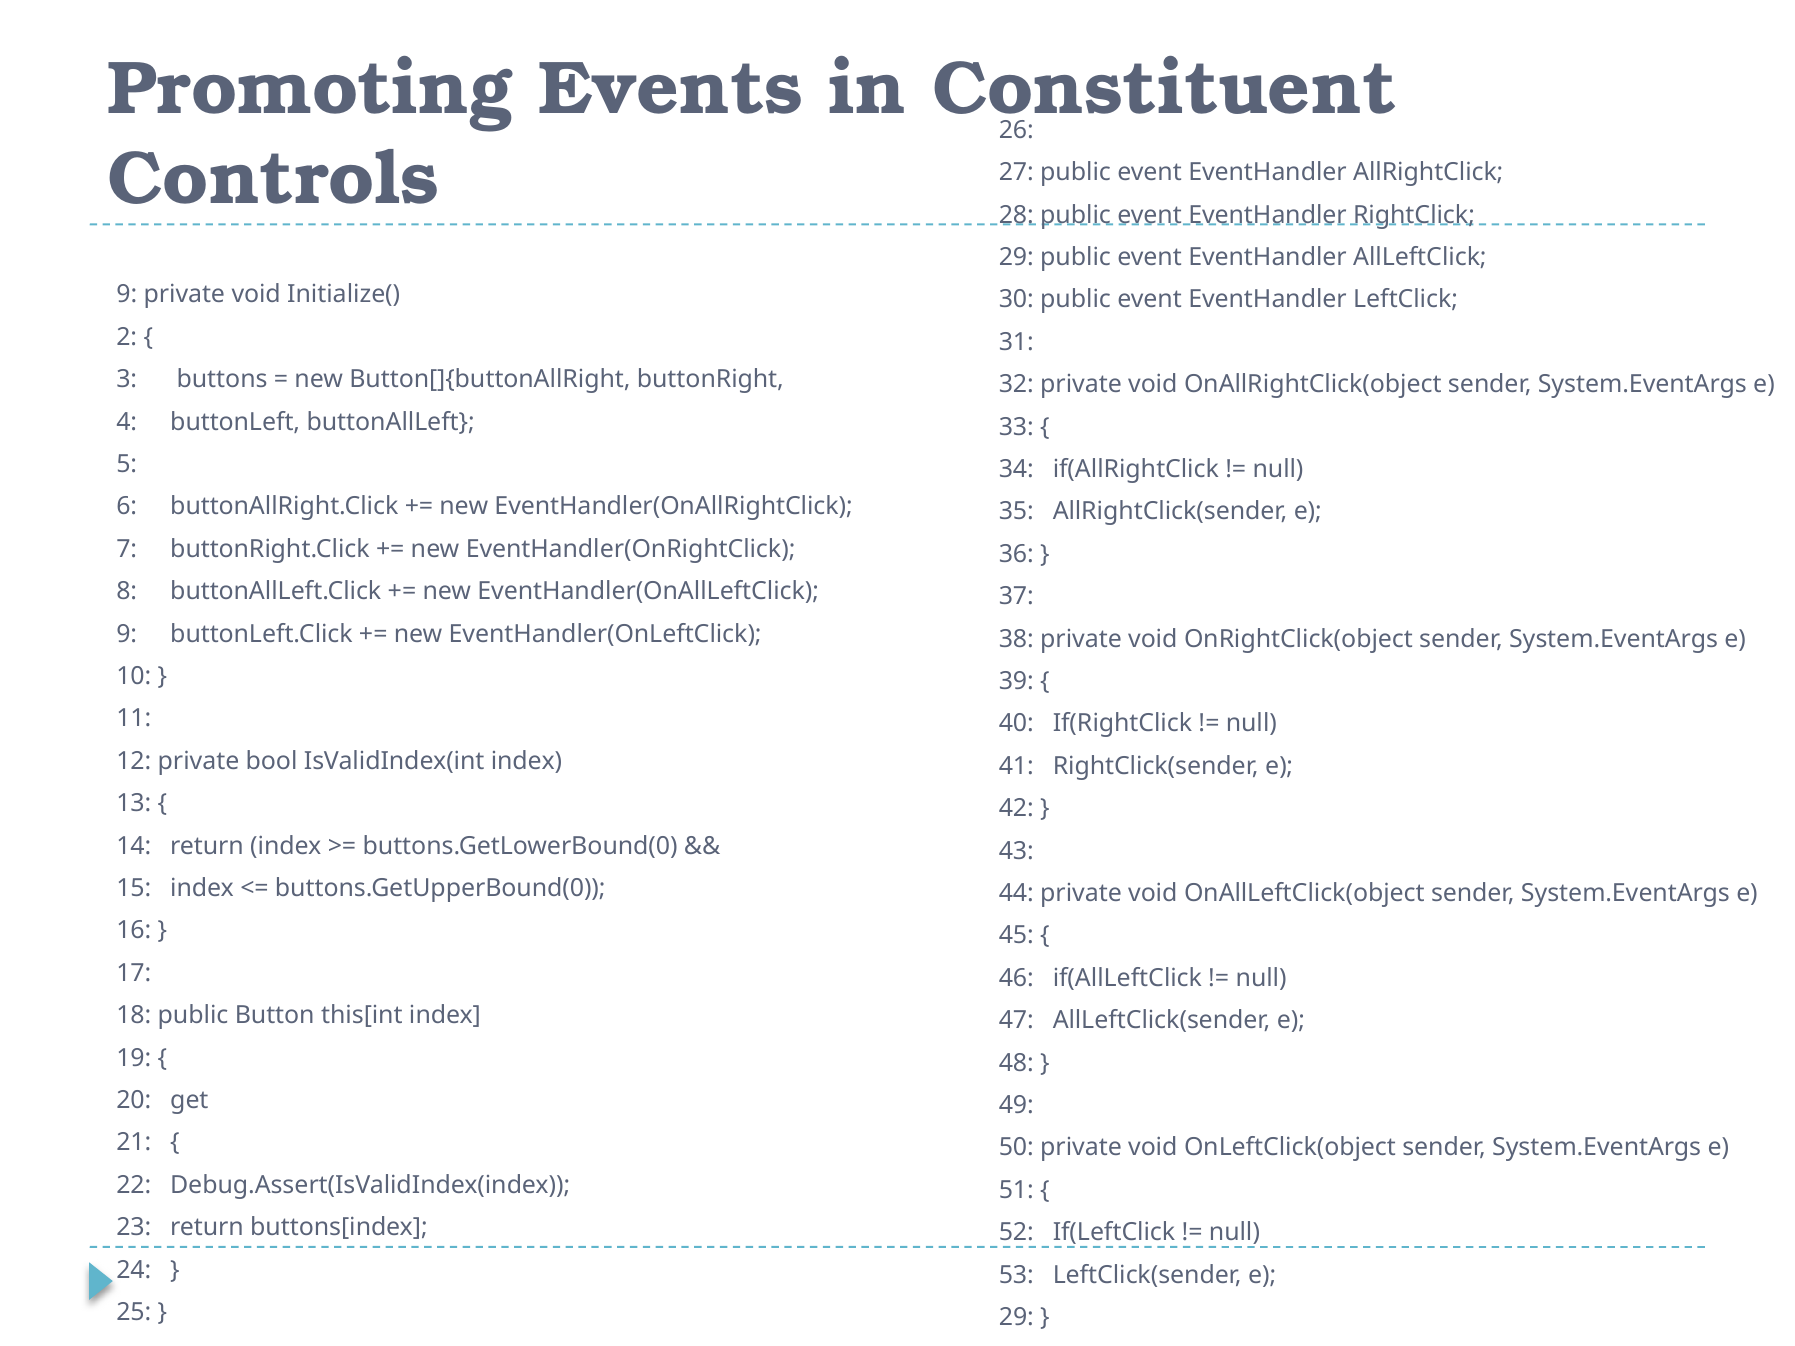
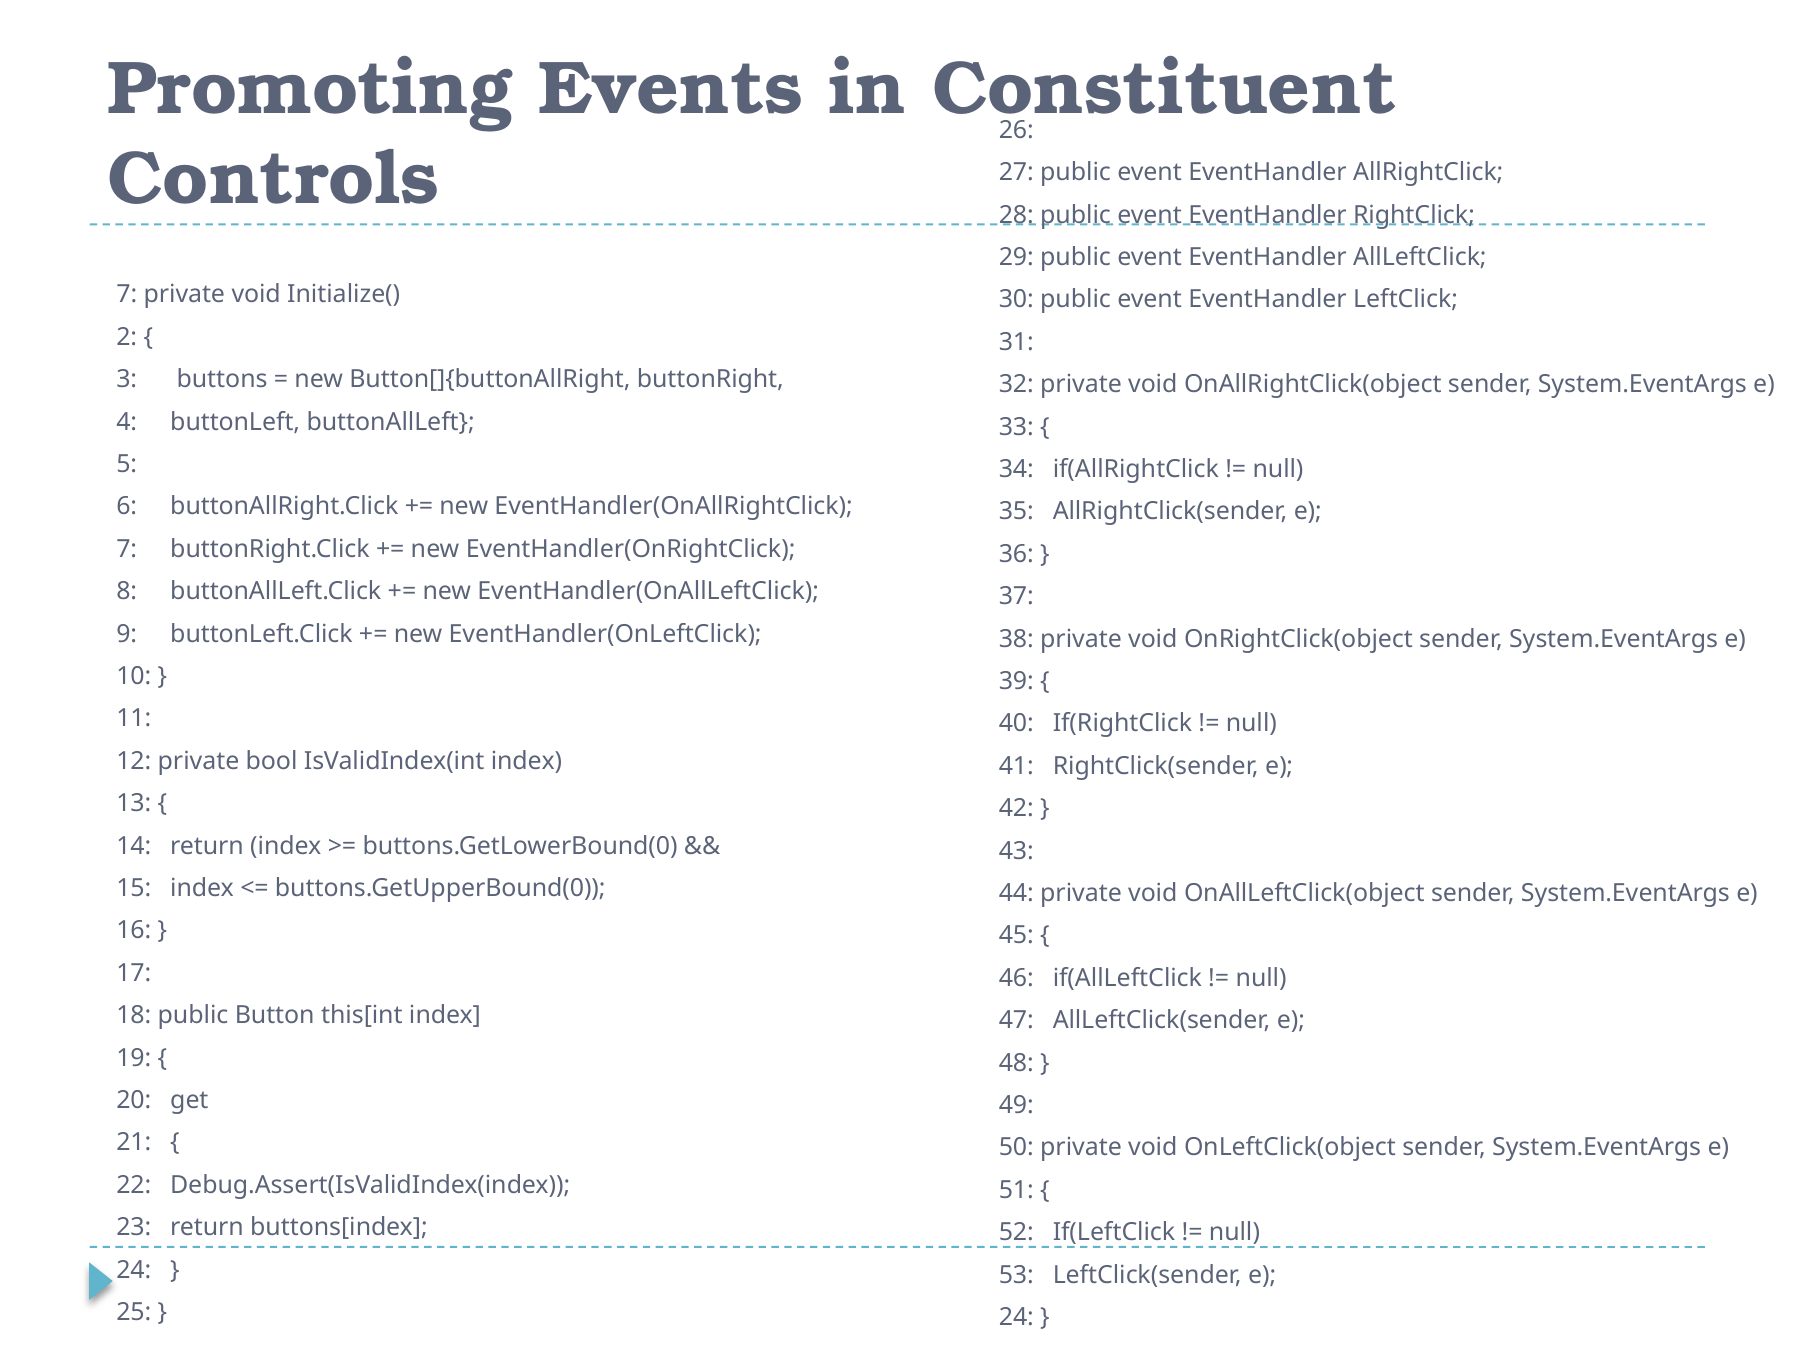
9: 9 -> 7 (127, 295)
29: 29 -> 24 (1016, 1317)
